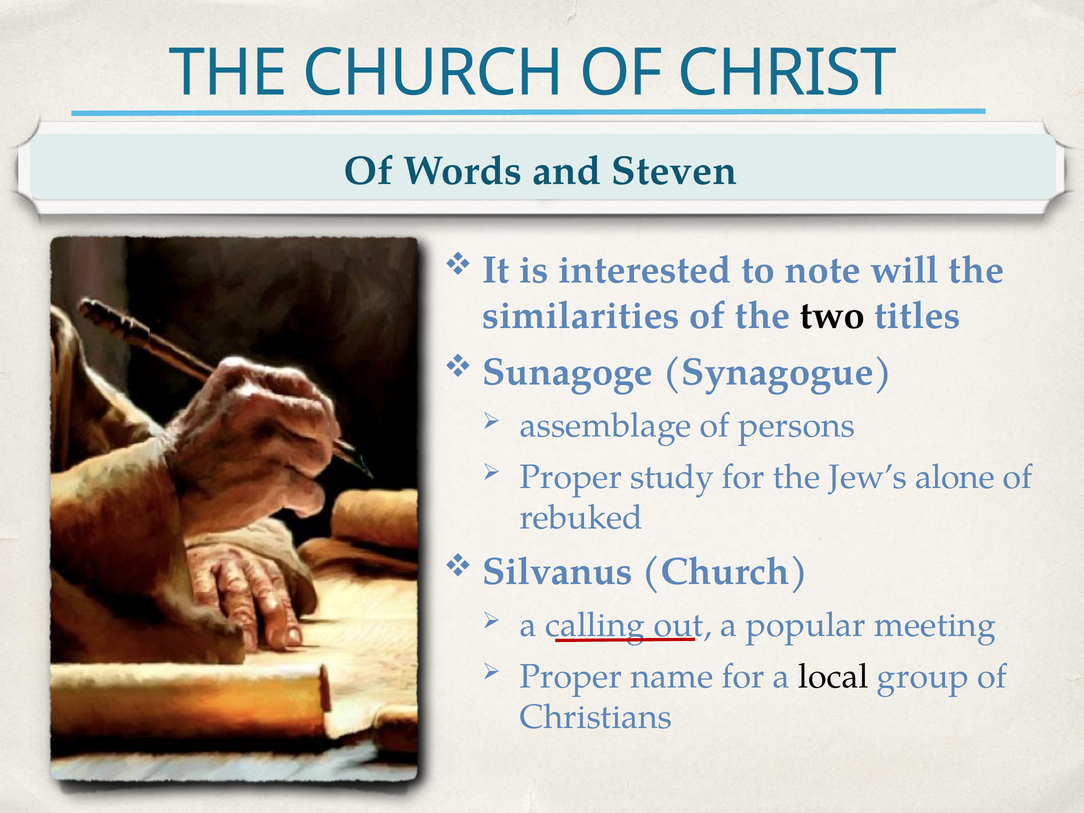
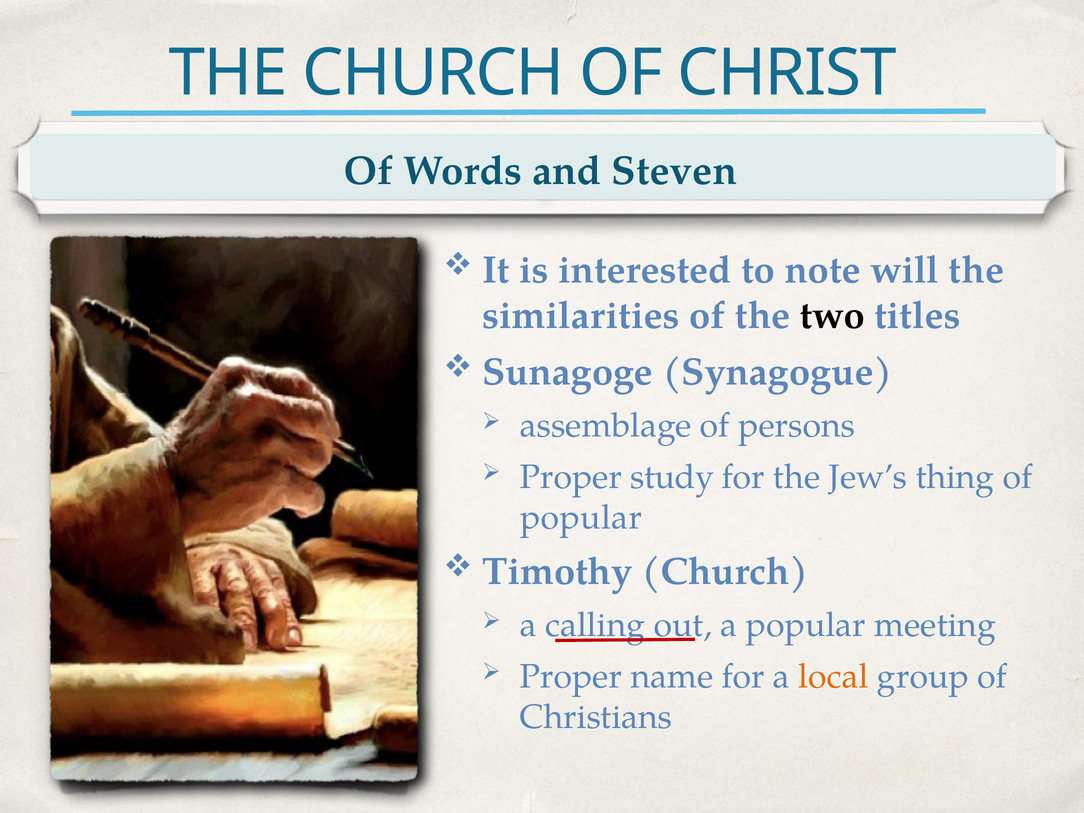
alone: alone -> thing (955, 477)
rebuked: rebuked -> popular (581, 518)
Silvanus: Silvanus -> Timothy (557, 572)
local colour: black -> orange (833, 676)
